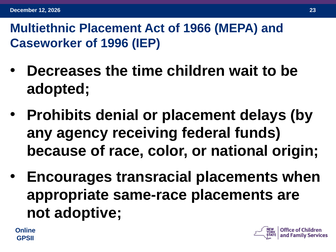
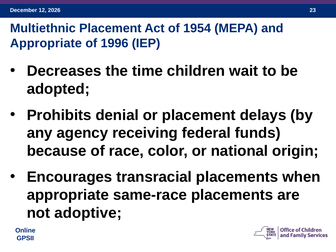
1966: 1966 -> 1954 (197, 28)
Caseworker: Caseworker -> Appropriate (46, 43)
